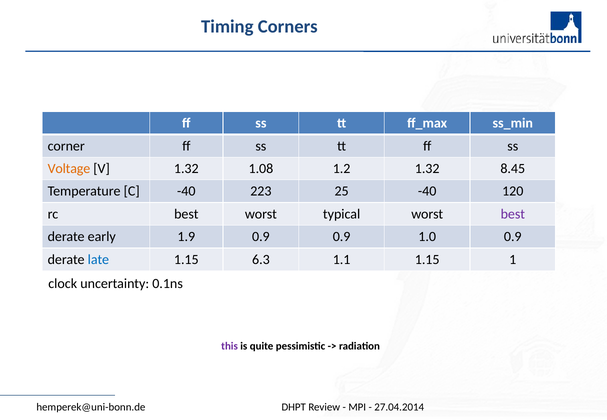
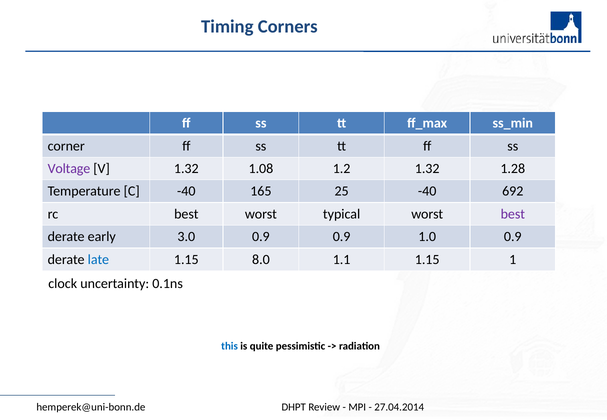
Voltage colour: orange -> purple (69, 169)
8.45: 8.45 -> 1.28 (513, 169)
223: 223 -> 165 (261, 191)
120: 120 -> 692 (513, 191)
1.9: 1.9 -> 3.0 (186, 237)
6.3: 6.3 -> 8.0 (261, 260)
this colour: purple -> blue (230, 346)
